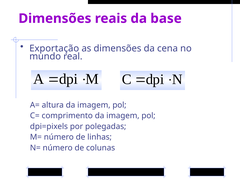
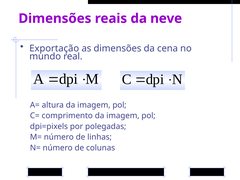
base: base -> neve (166, 18)
